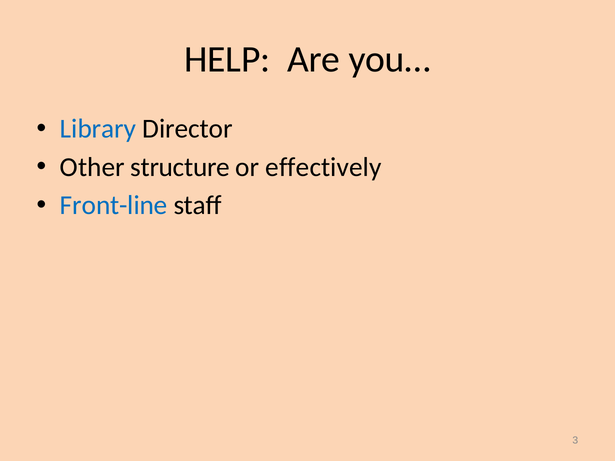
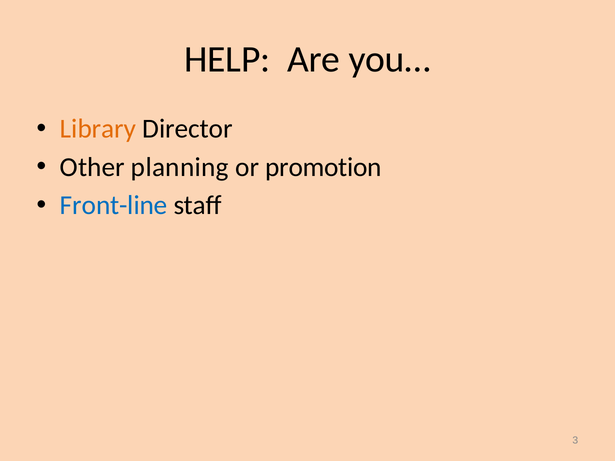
Library colour: blue -> orange (98, 129)
structure: structure -> planning (180, 167)
effectively: effectively -> promotion (324, 167)
